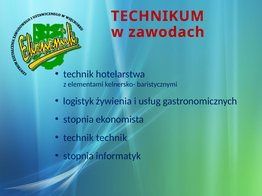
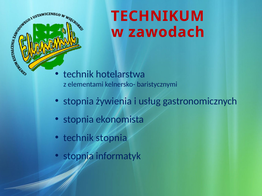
logistyk: logistyk -> stopnia (79, 101)
technik technik: technik -> stopnia (112, 138)
